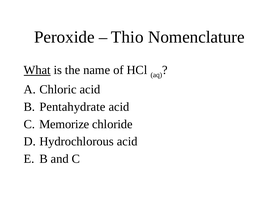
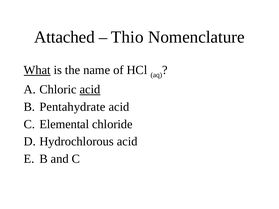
Peroxide: Peroxide -> Attached (64, 37)
acid underline: none -> present (90, 90)
Memorize: Memorize -> Elemental (64, 124)
